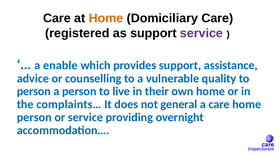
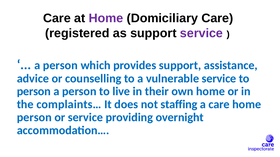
Home colour: orange -> purple (106, 18)
enable: enable -> person (60, 66)
vulnerable quality: quality -> service (219, 79)
general: general -> staffing (179, 105)
